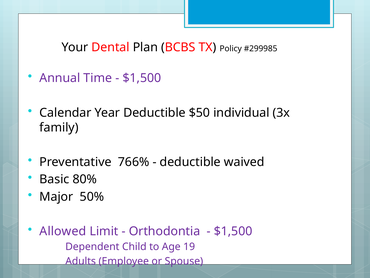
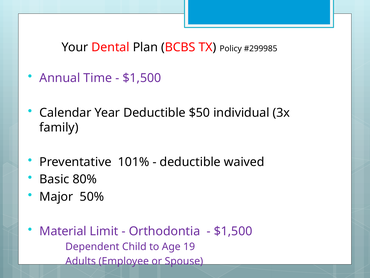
766%: 766% -> 101% (134, 162)
Allowed: Allowed -> Material (63, 231)
